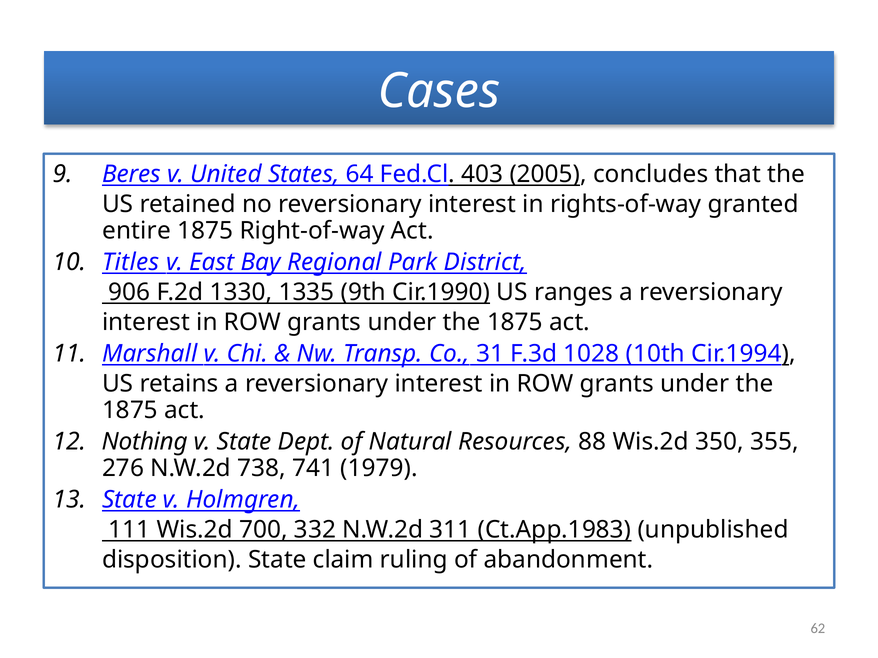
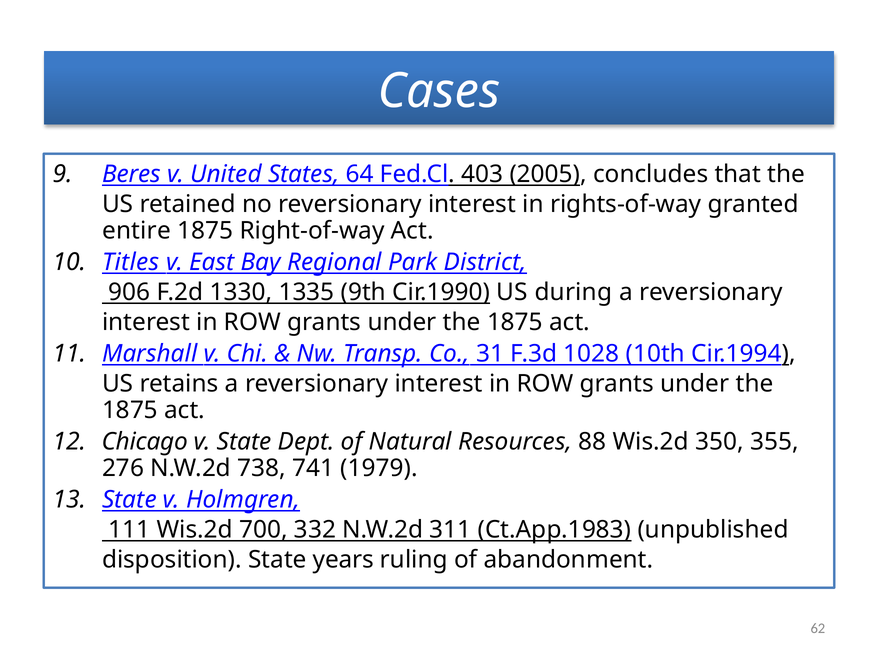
ranges: ranges -> during (573, 292)
Nothing: Nothing -> Chicago (145, 442)
claim: claim -> years (343, 560)
